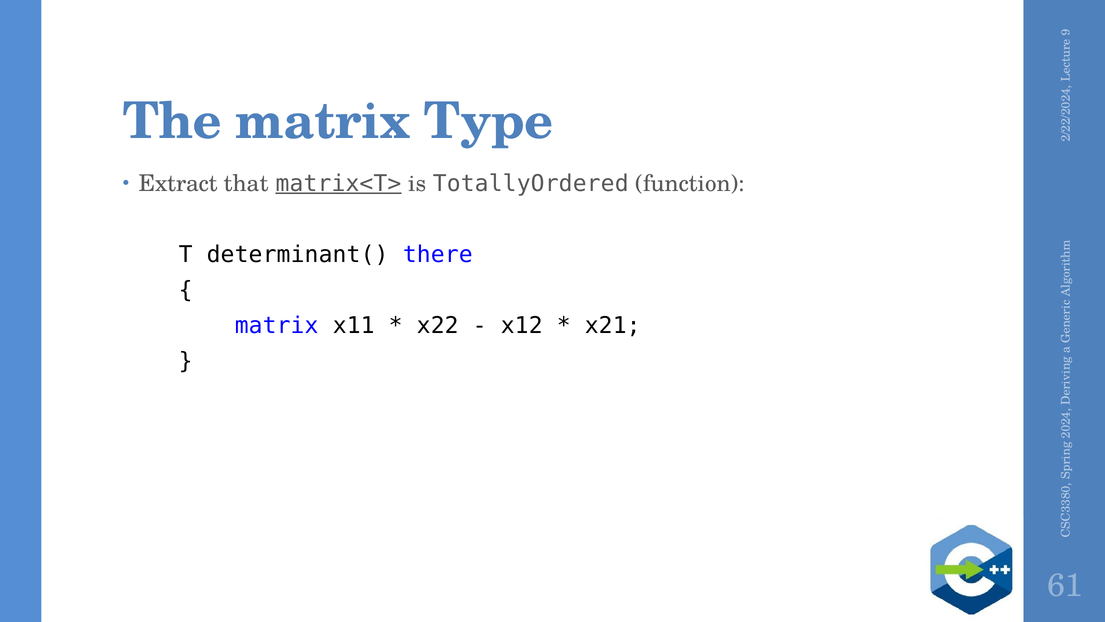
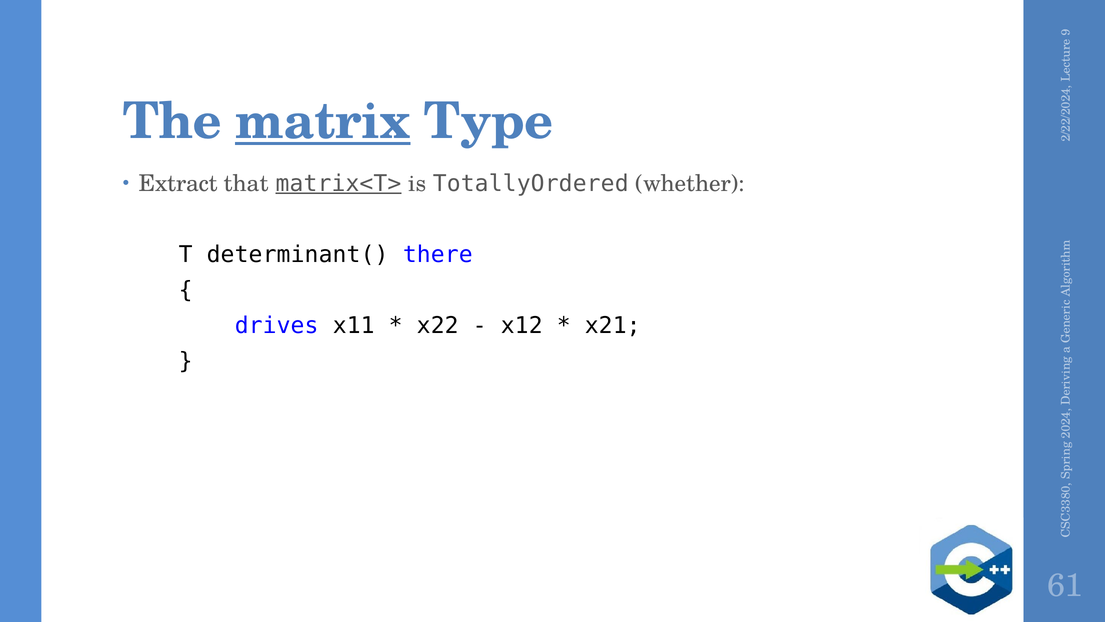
matrix underline: none -> present (323, 121)
function: function -> whether (690, 183)
matrix: matrix -> drives (277, 325)
